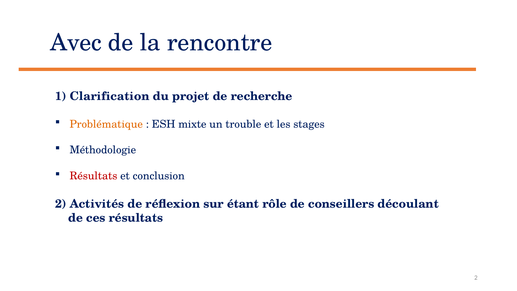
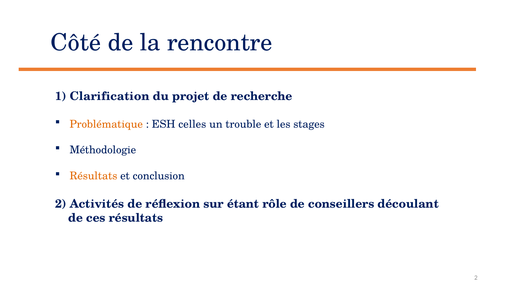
Avec: Avec -> Côté (76, 43)
mixte: mixte -> celles (192, 124)
Résultats colour: red -> orange (93, 176)
